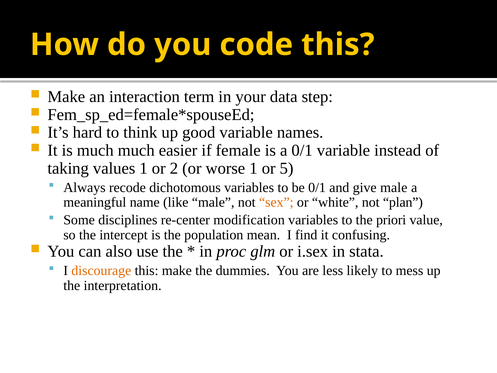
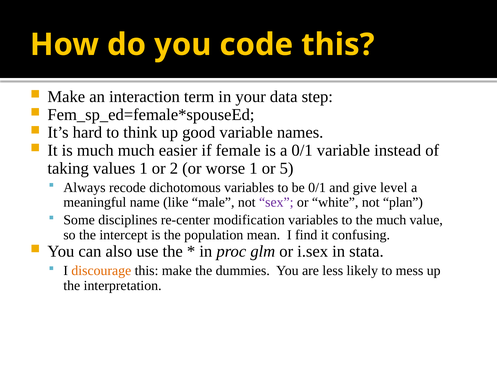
give male: male -> level (394, 187)
sex colour: orange -> purple (276, 202)
the priori: priori -> much (391, 220)
